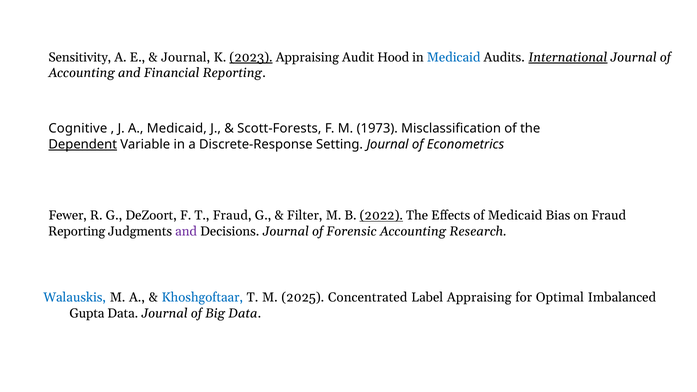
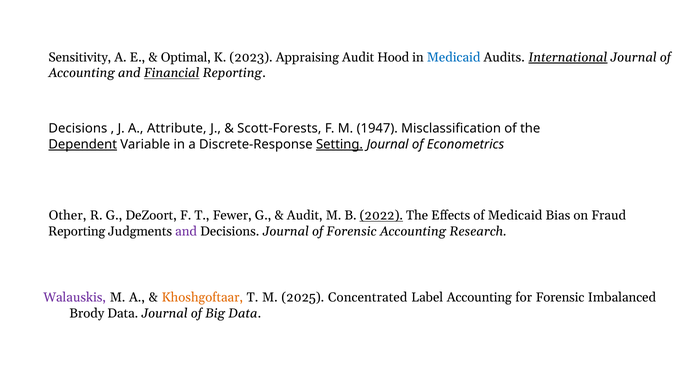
Journal: Journal -> Optimal (186, 57)
2023 underline: present -> none (251, 57)
Financial underline: none -> present (172, 73)
Cognitive: Cognitive -> Decisions (78, 129)
A Medicaid: Medicaid -> Attribute (177, 129)
1973: 1973 -> 1947 (377, 129)
Setting underline: none -> present (339, 144)
Fewer: Fewer -> Other (68, 216)
T Fraud: Fraud -> Fewer (232, 216)
Filter: Filter -> Audit (305, 216)
Walauskis colour: blue -> purple (75, 298)
Khoshgoftaar colour: blue -> orange (202, 298)
Label Appraising: Appraising -> Accounting (479, 298)
for Optimal: Optimal -> Forensic (560, 298)
Gupta: Gupta -> Brody (87, 313)
